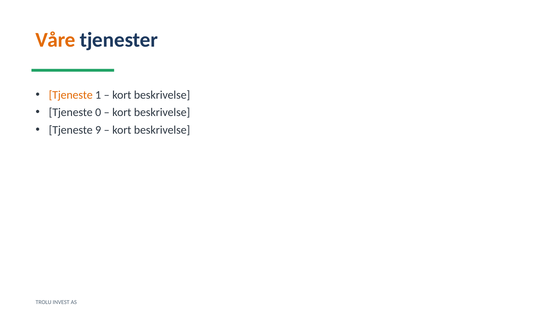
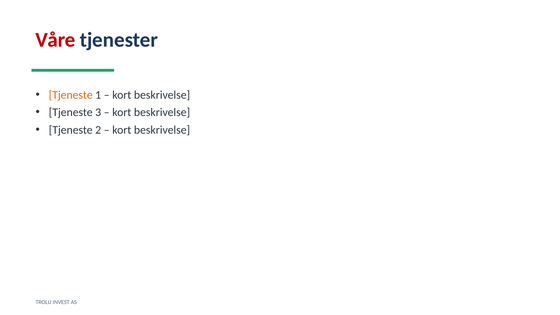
Våre colour: orange -> red (55, 40)
0: 0 -> 3 (98, 112)
9: 9 -> 2 (98, 130)
